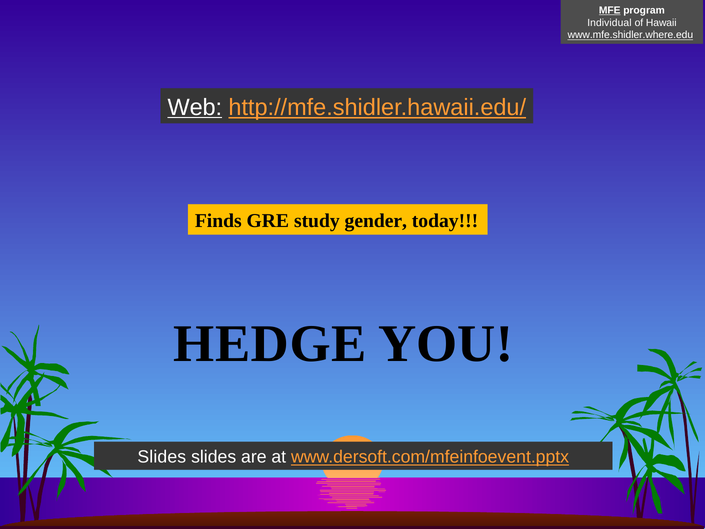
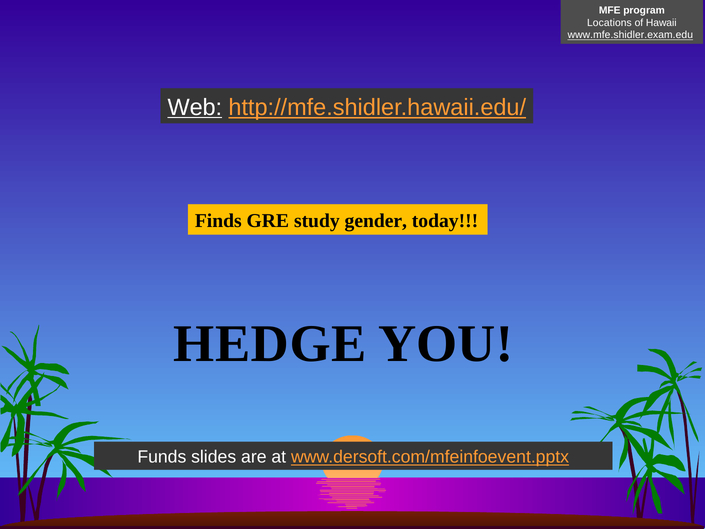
MFE underline: present -> none (610, 10)
Individual: Individual -> Locations (609, 23)
www.mfe.shidler.where.edu: www.mfe.shidler.where.edu -> www.mfe.shidler.exam.edu (630, 35)
Slides: Slides -> Funds (162, 457)
